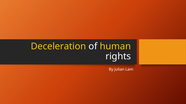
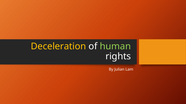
human colour: yellow -> light green (115, 47)
